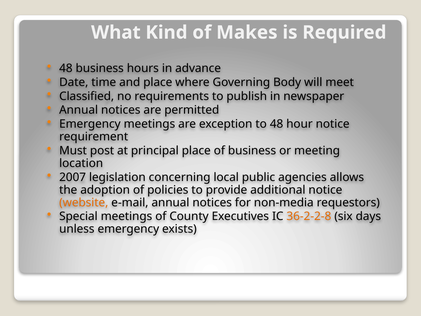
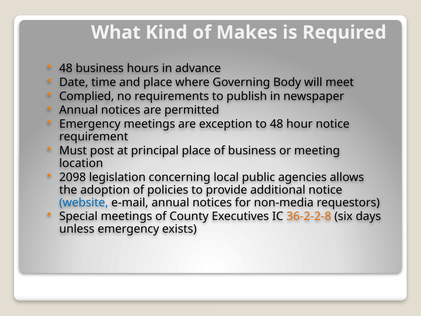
Classified: Classified -> Complied (87, 96)
2007: 2007 -> 2098 (73, 177)
website colour: orange -> blue (84, 202)
